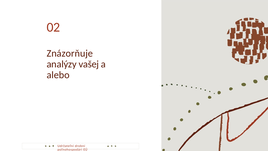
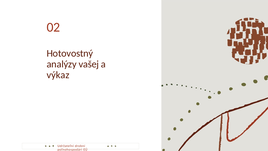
Znázorňuje: Znázorňuje -> Hotovostný (70, 53)
alebo: alebo -> výkaz (58, 75)
